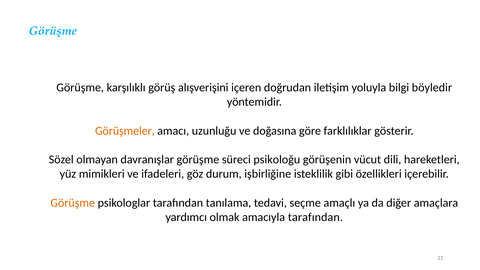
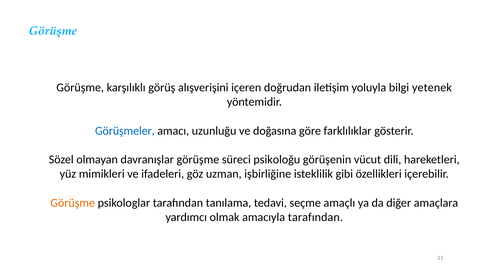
böyledir: böyledir -> yetenek (432, 88)
Görüşmeler colour: orange -> blue (125, 131)
durum: durum -> uzman (224, 174)
